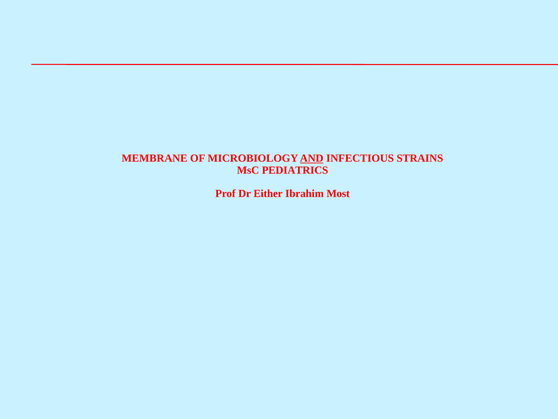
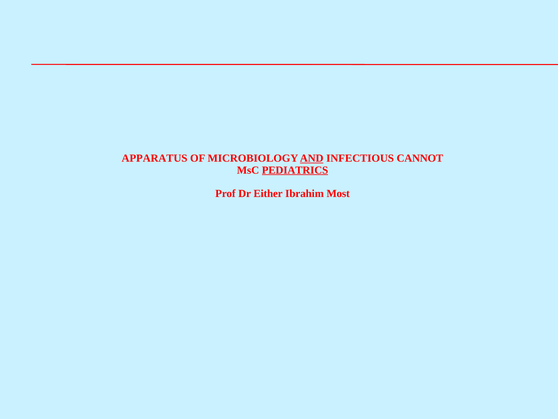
MEMBRANE: MEMBRANE -> APPARATUS (155, 158)
STRAINS: STRAINS -> CANNOT (420, 158)
PEDIATRICS underline: none -> present (295, 170)
